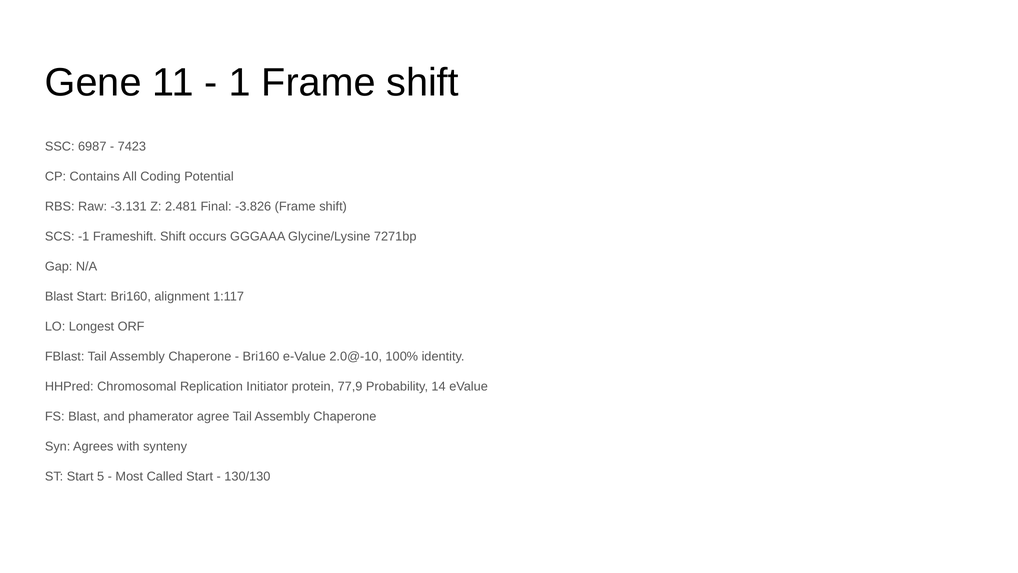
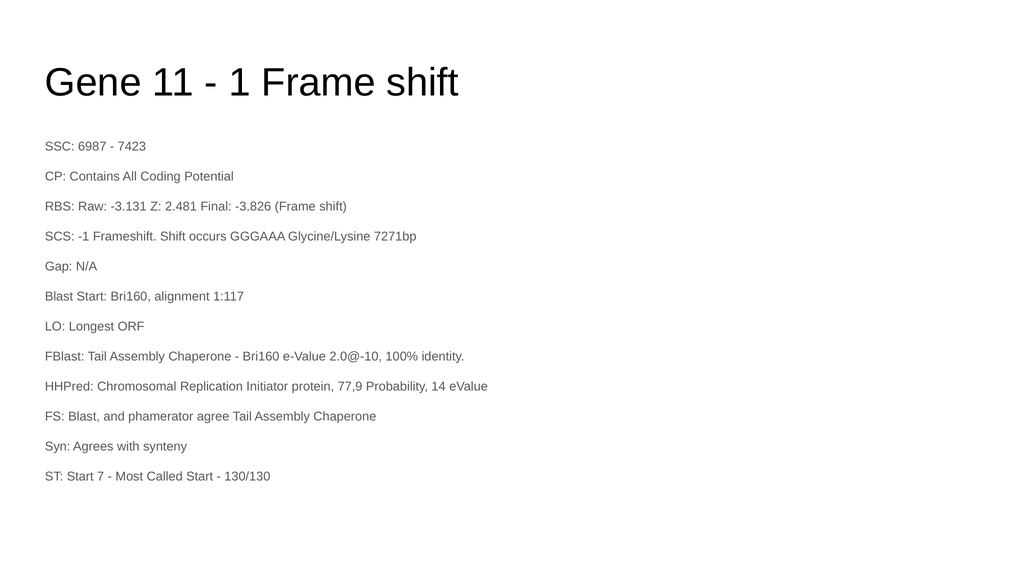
5: 5 -> 7 (101, 476)
